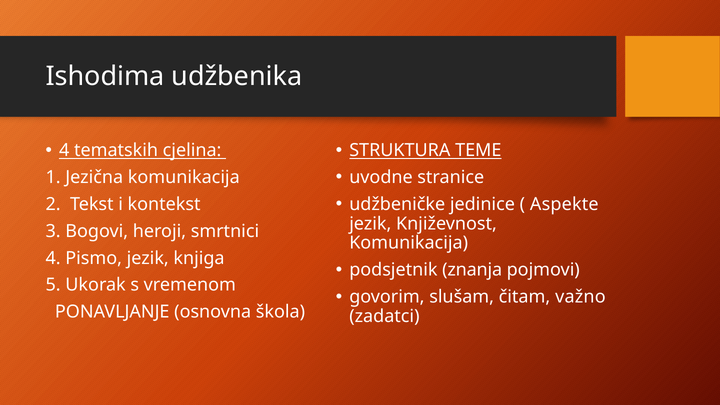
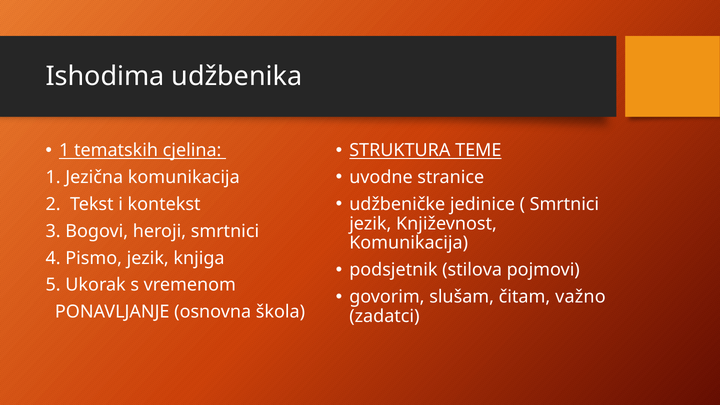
4: 4 -> 1 (64, 150)
Aspekte: Aspekte -> Smrtnici (564, 204)
znanja: znanja -> stilova (472, 270)
